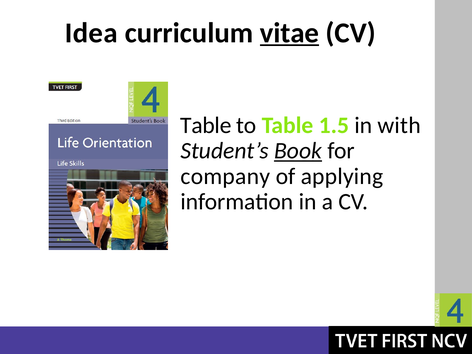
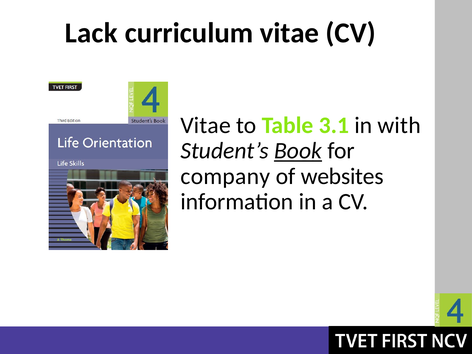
Idea: Idea -> Lack (91, 33)
vitae underline: present -> none (290, 33)
Table: Table -> Vitae (206, 125)
1.5: 1.5 -> 3.1 (334, 125)
applying: applying -> websites (342, 176)
